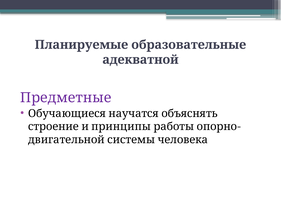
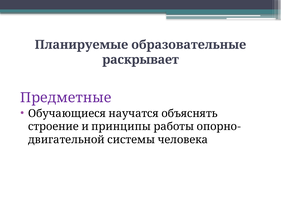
адекватной: адекватной -> раскрывает (141, 60)
